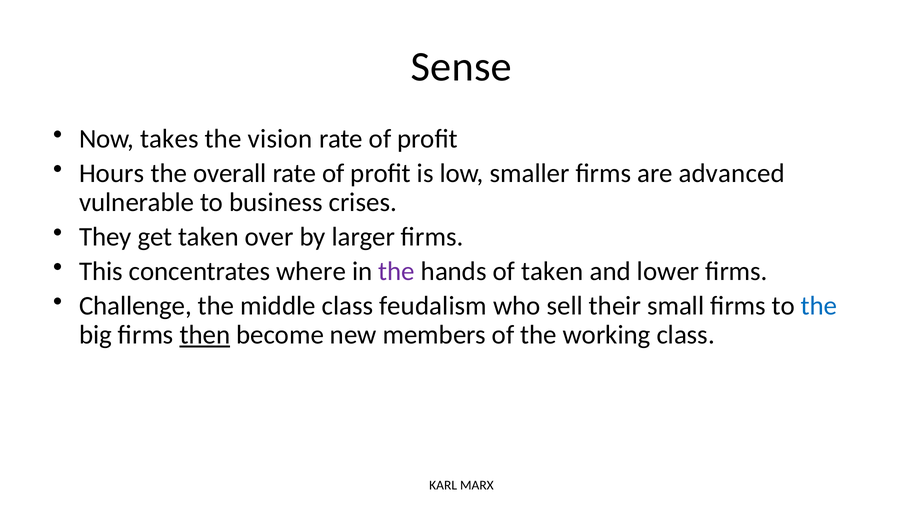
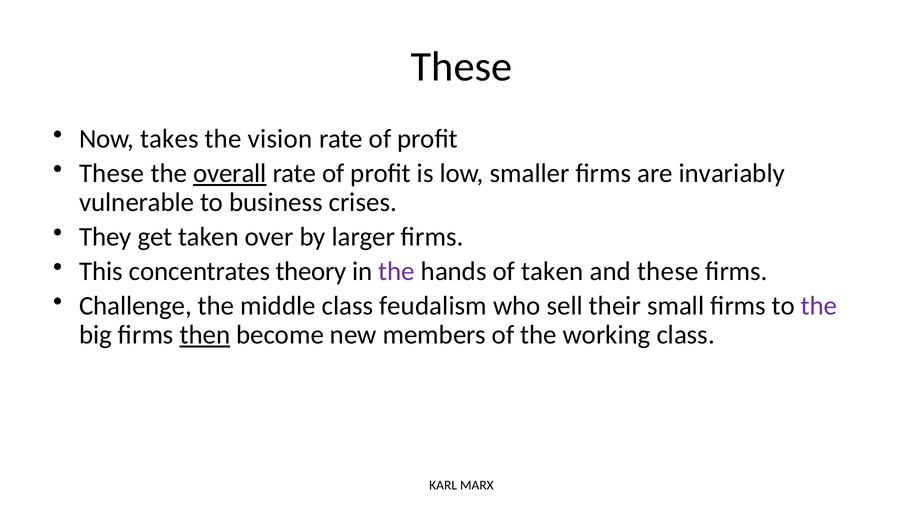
Sense: Sense -> These (461, 67)
Hours: Hours -> These (112, 173)
overall underline: none -> present (230, 173)
advanced: advanced -> invariably (732, 173)
where: where -> theory (311, 271)
and lower: lower -> these (668, 271)
the colour: blue -> purple (819, 306)
